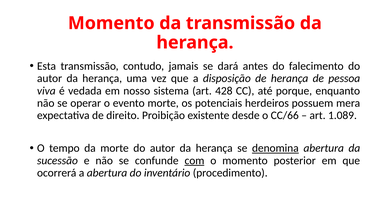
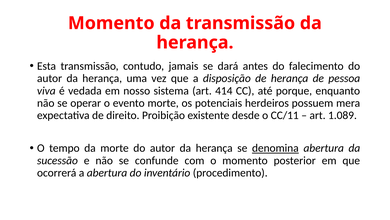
428: 428 -> 414 (224, 91)
CC/66: CC/66 -> CC/11 (285, 115)
com underline: present -> none (194, 160)
